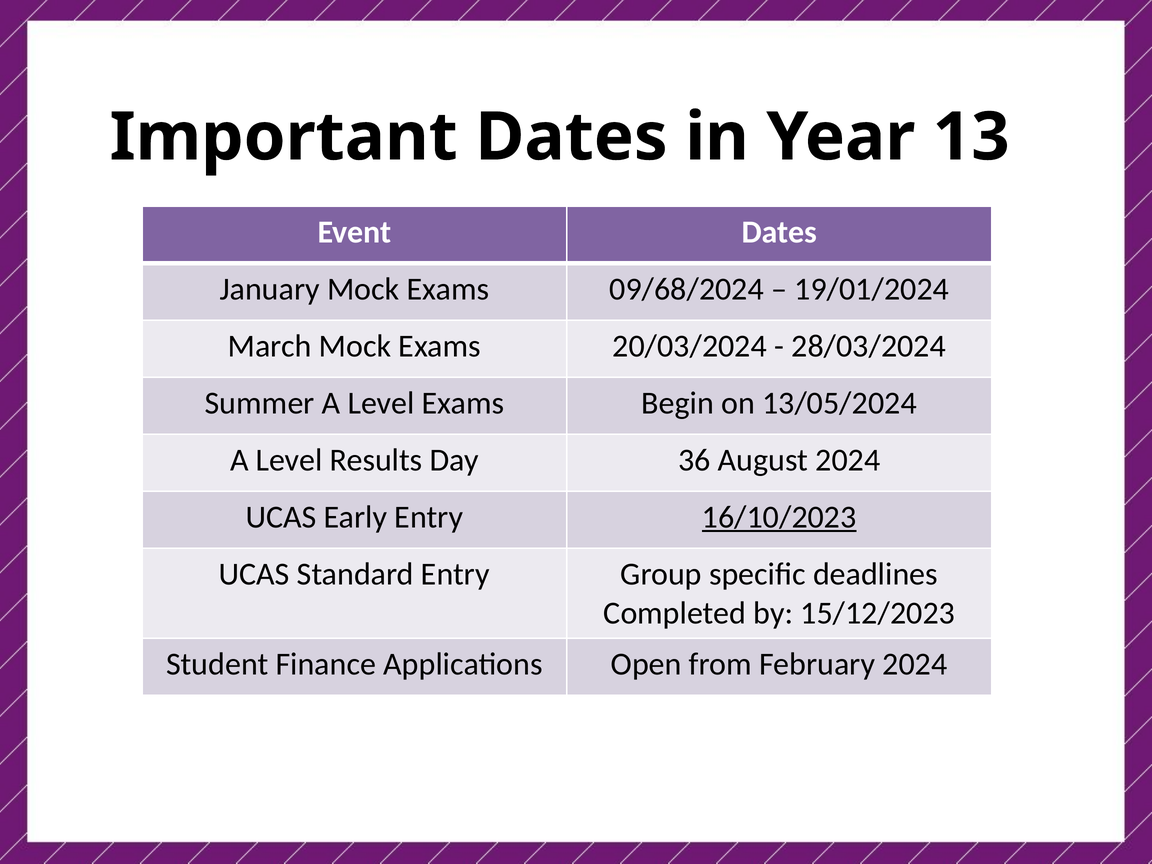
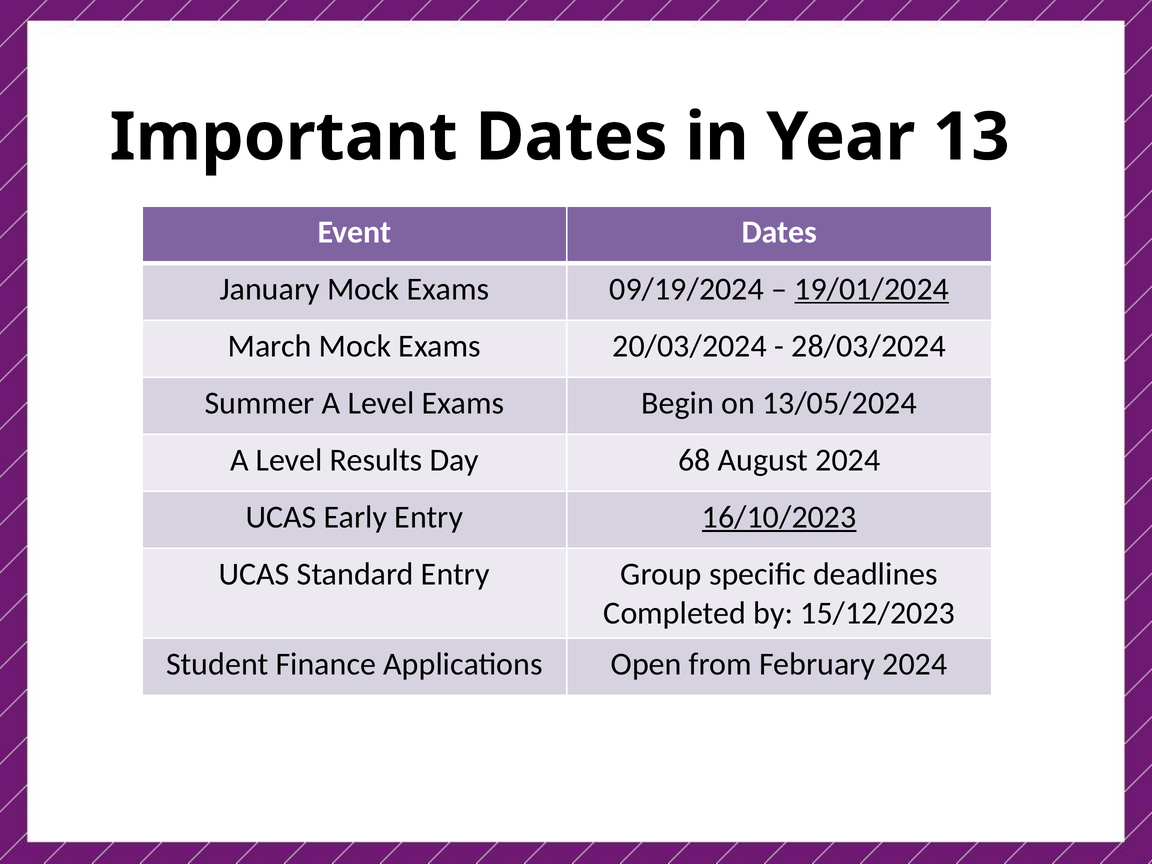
09/68/2024: 09/68/2024 -> 09/19/2024 (687, 289)
19/01/2024 underline: none -> present (872, 289)
36: 36 -> 68 (694, 460)
